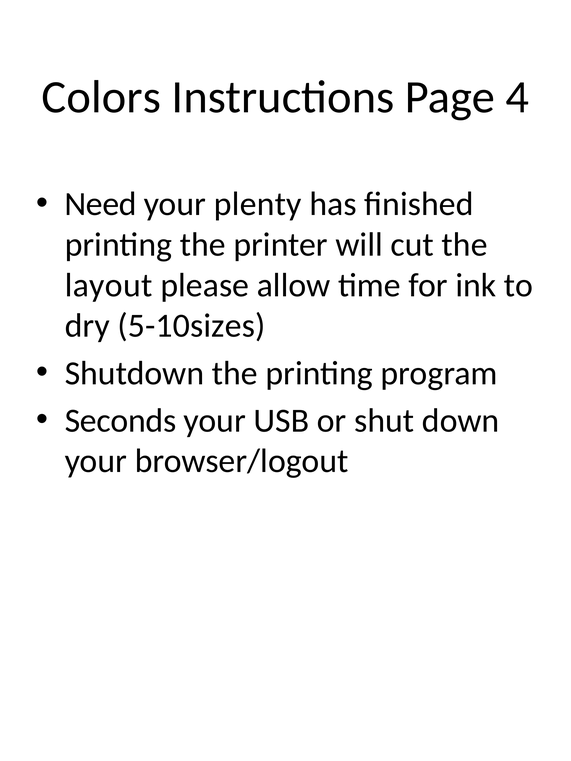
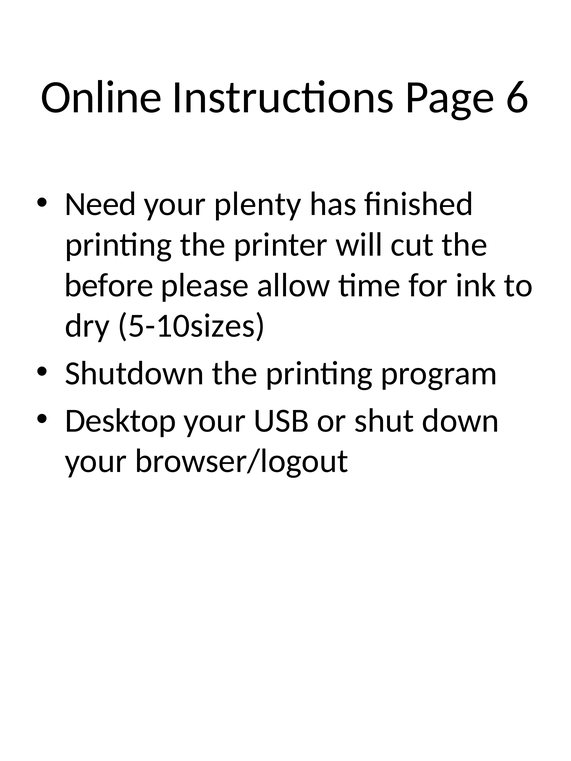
Colors: Colors -> Online (102, 97)
4: 4 -> 6 (517, 97)
layout: layout -> before (109, 285)
Seconds: Seconds -> Desktop (120, 421)
